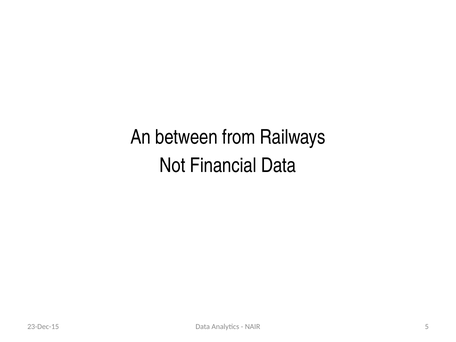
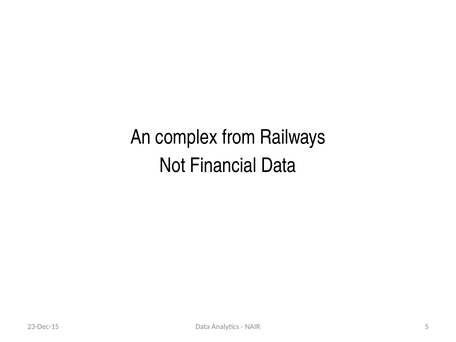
between: between -> complex (186, 137)
